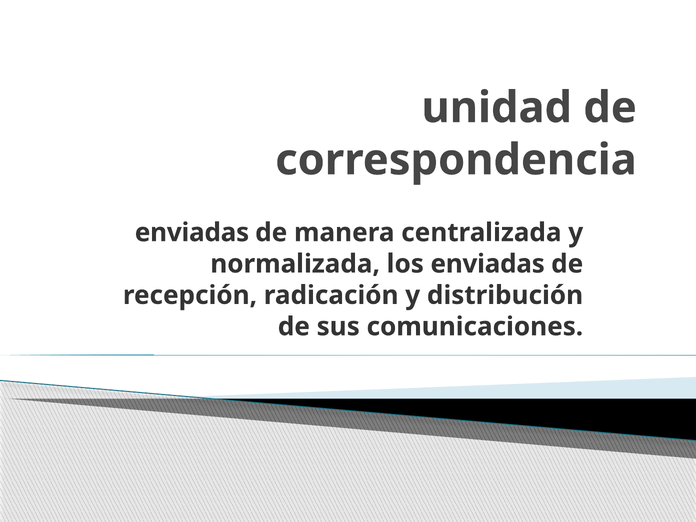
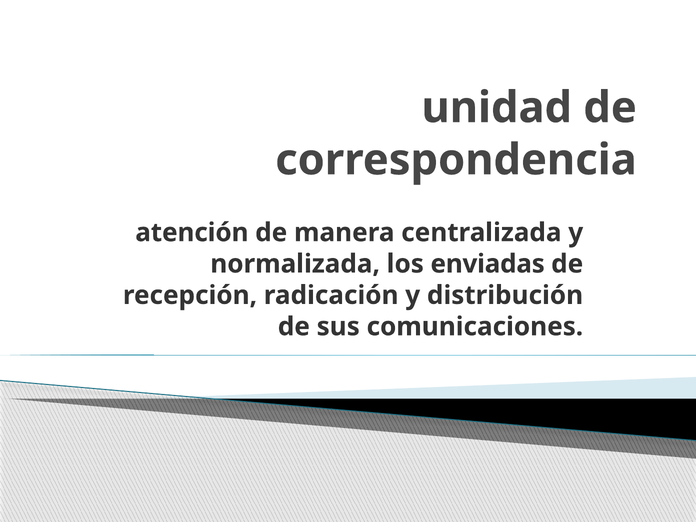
enviadas: enviadas -> atención (192, 233)
